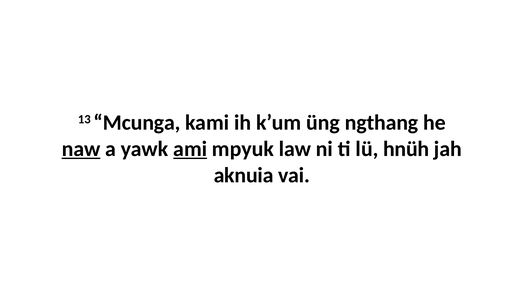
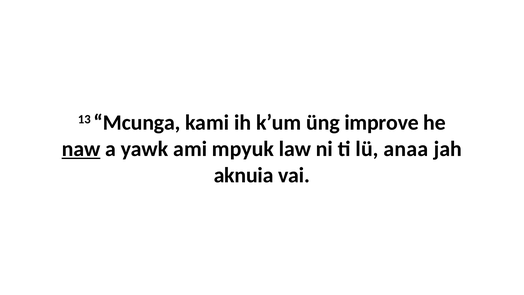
ngthang: ngthang -> improve (382, 123)
ami underline: present -> none (190, 149)
hnüh: hnüh -> anaa (406, 149)
